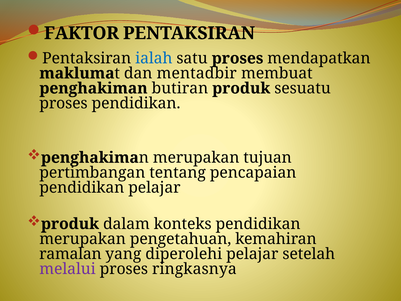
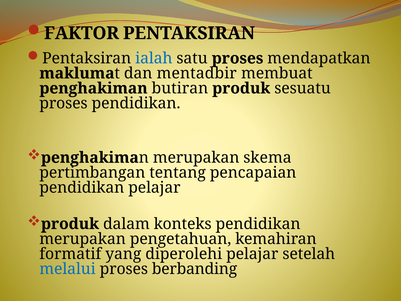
tujuan: tujuan -> skema (267, 158)
ramalan: ramalan -> formatif (70, 254)
melalui colour: purple -> blue (68, 269)
ringkasnya: ringkasnya -> berbanding (195, 269)
